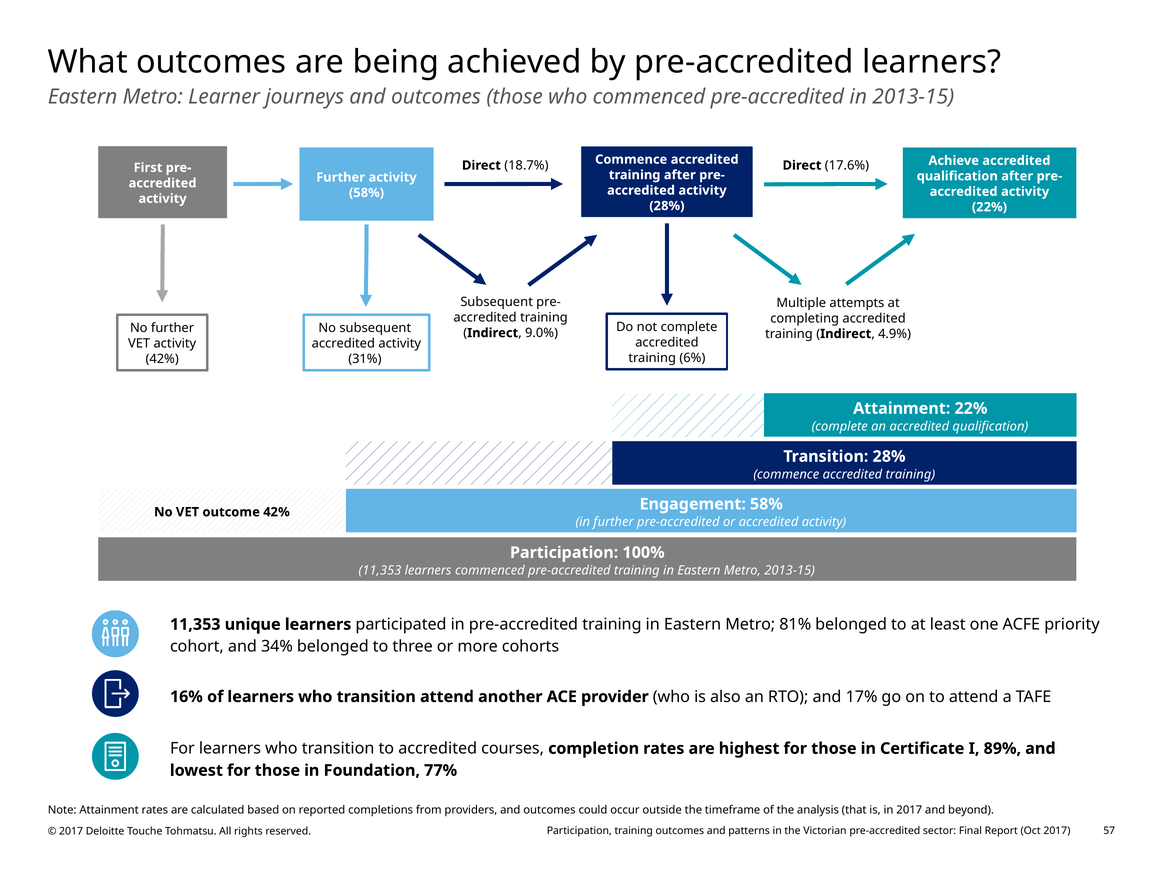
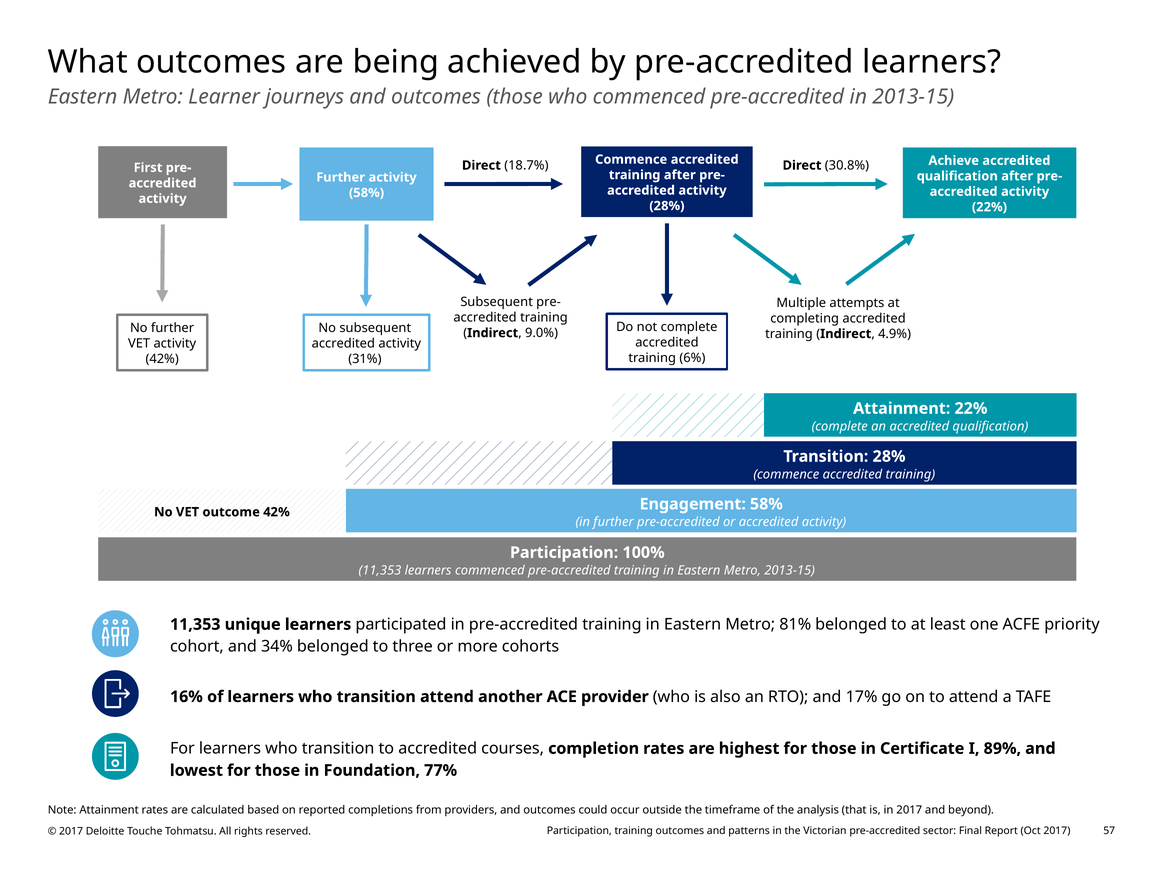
17.6%: 17.6% -> 30.8% (847, 165)
